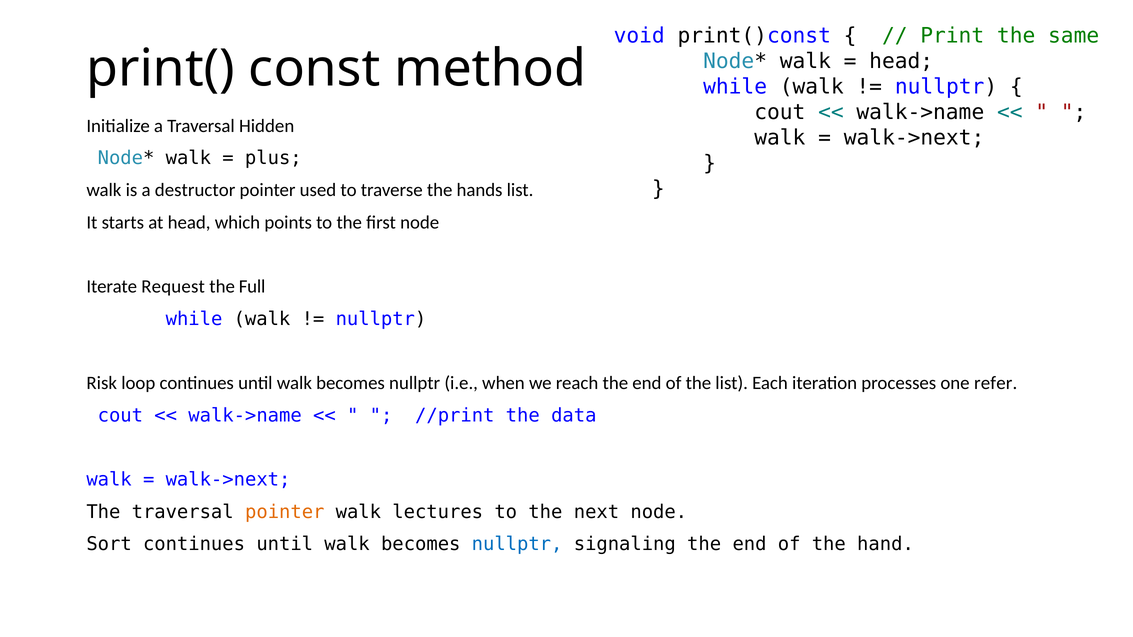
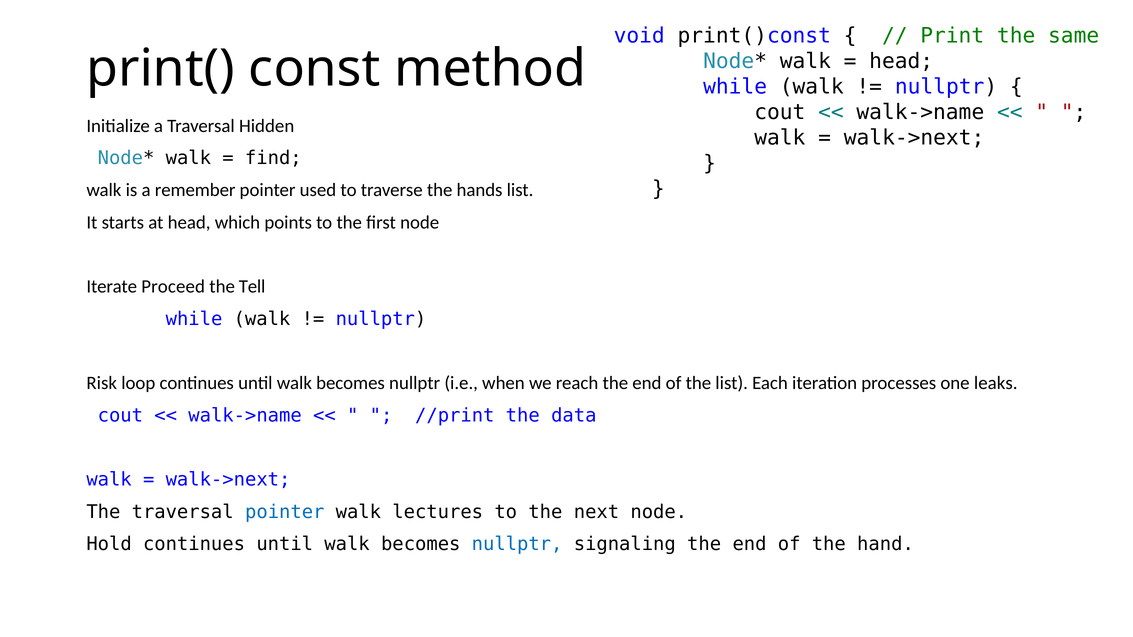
plus: plus -> find (273, 158)
destructor: destructor -> remember (195, 190)
Request: Request -> Proceed (173, 287)
Full: Full -> Tell (252, 287)
refer: refer -> leaks (996, 383)
pointer colour: orange -> blue (285, 512)
Sort: Sort -> Hold (109, 544)
